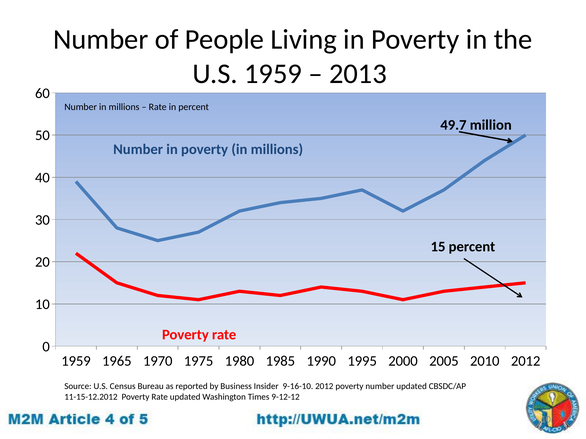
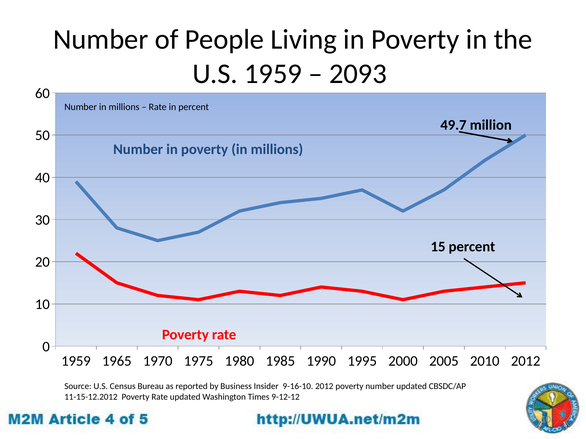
2013: 2013 -> 2093 (358, 74)
